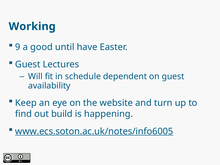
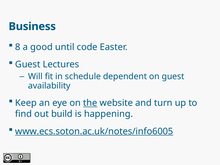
Working: Working -> Business (32, 26)
9: 9 -> 8 (18, 47)
have: have -> code (87, 47)
the underline: none -> present (90, 103)
